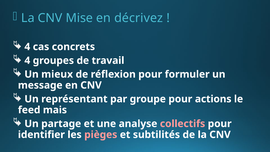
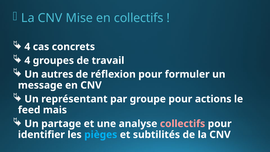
en décrivez: décrivez -> collectifs (139, 18)
mieux: mieux -> autres (57, 74)
pièges colour: pink -> light blue (101, 135)
